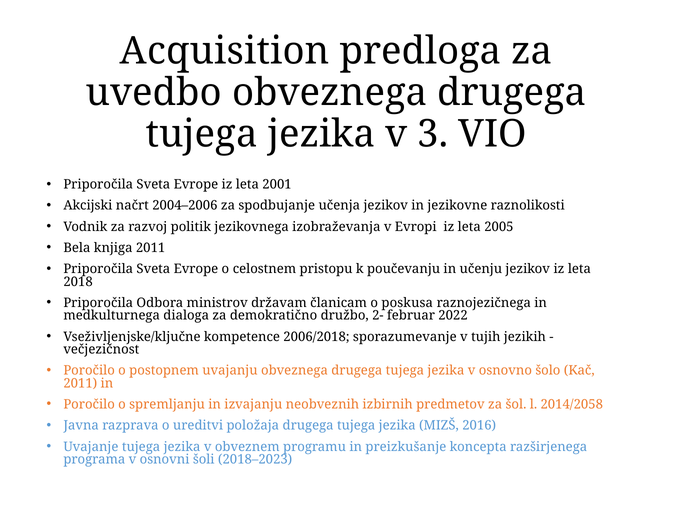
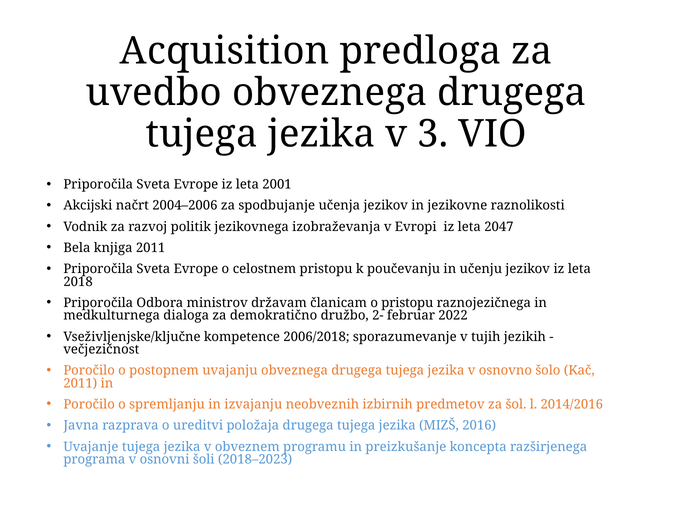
2005: 2005 -> 2047 (499, 227)
o poskusa: poskusa -> pristopu (407, 303)
2014/2058: 2014/2058 -> 2014/2016 (572, 404)
